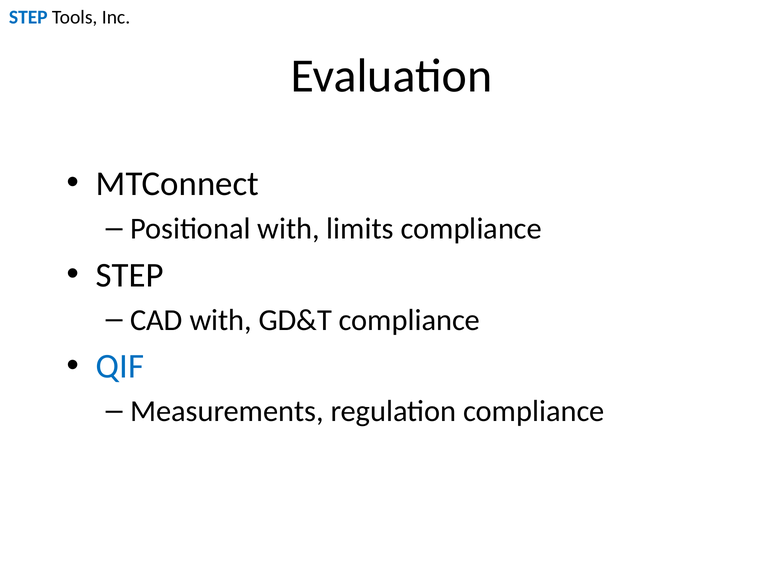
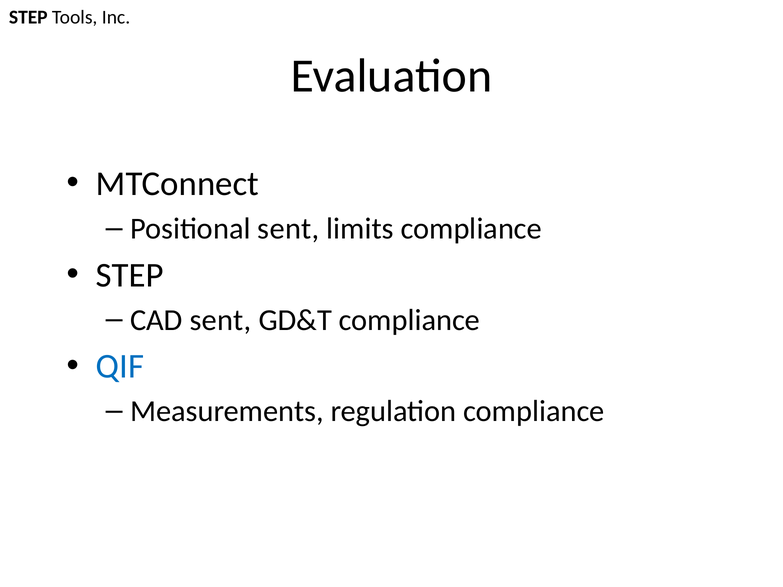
STEP colour: blue -> black (28, 18)
Positional with: with -> sent (288, 229)
CAD with: with -> sent (220, 320)
